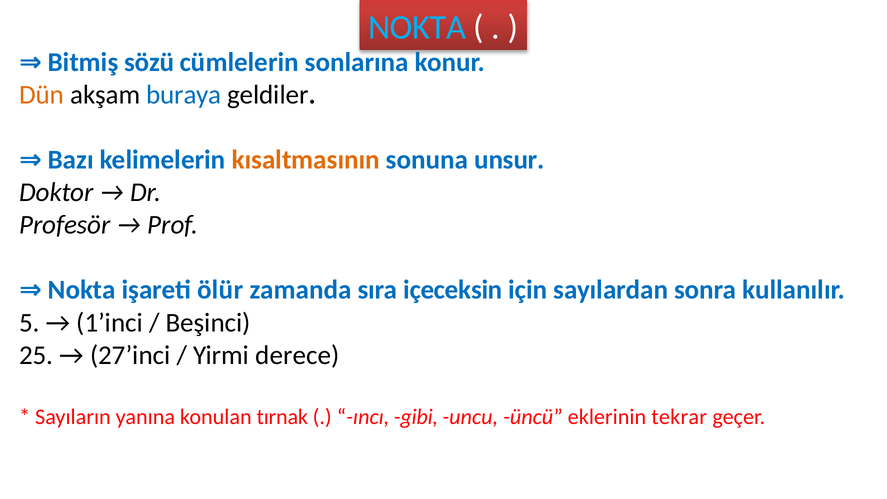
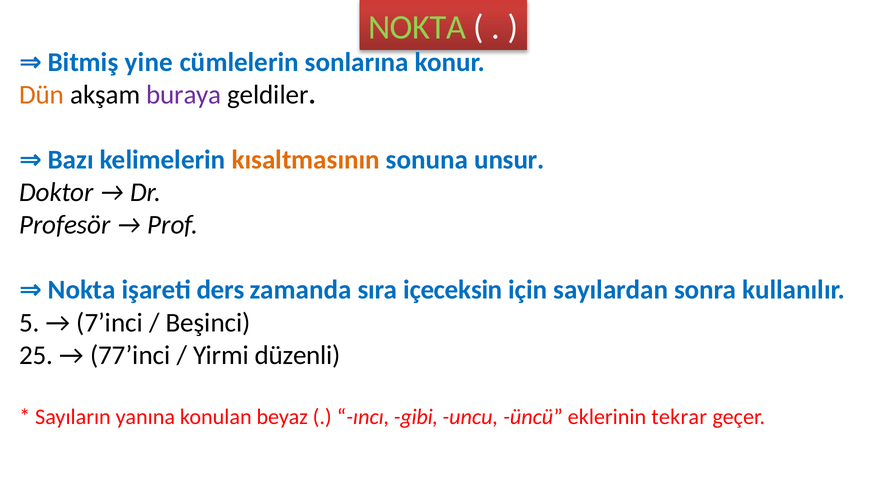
NOKTA colour: light blue -> light green (417, 27)
sözü: sözü -> yine (149, 62)
buraya colour: blue -> purple (184, 95)
ölür: ölür -> ders (220, 290)
1’inci: 1’inci -> 7’inci (110, 323)
27’inci: 27’inci -> 77’inci (130, 355)
derece: derece -> düzenli (298, 355)
tırnak: tırnak -> beyaz (282, 417)
